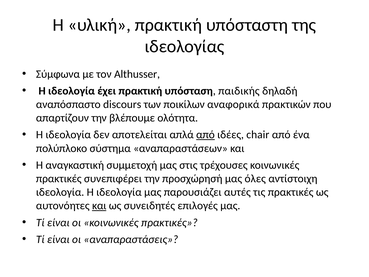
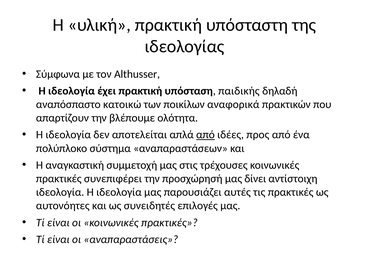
discours: discours -> κατοικώ (122, 104)
chair: chair -> προς (258, 135)
όλες: όλες -> δίνει (255, 178)
και underline: present -> none (99, 206)
